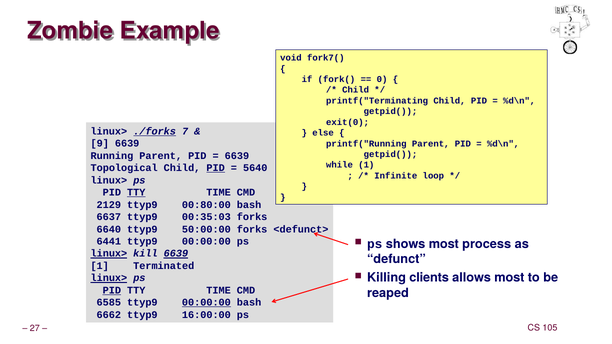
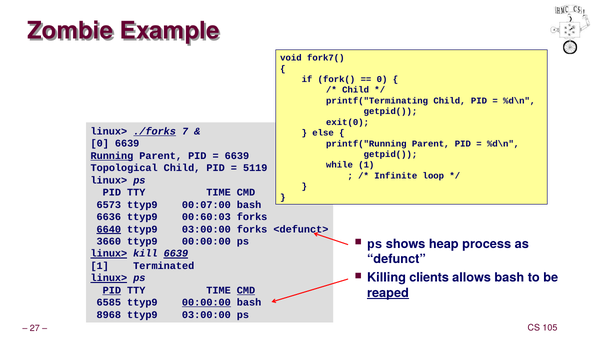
9: 9 -> 0 (100, 144)
Running underline: none -> present (112, 156)
PID underline: present -> none (216, 168)
5640: 5640 -> 5119 (255, 168)
TTY underline: present -> none (136, 193)
2129: 2129 -> 6573 (109, 205)
00:80:00: 00:80:00 -> 00:07:00 (206, 205)
6637: 6637 -> 6636 (109, 217)
00:35:03: 00:35:03 -> 00:60:03 (206, 217)
6640 underline: none -> present (109, 229)
50:00:00: 50:00:00 -> 03:00:00 (206, 229)
6441: 6441 -> 3660 (109, 242)
shows most: most -> heap (444, 244)
allows most: most -> bash (509, 278)
CMD underline: none -> present (246, 291)
reaped underline: none -> present (388, 293)
6662: 6662 -> 8968 (109, 315)
16:00:00: 16:00:00 -> 03:00:00 (206, 315)
